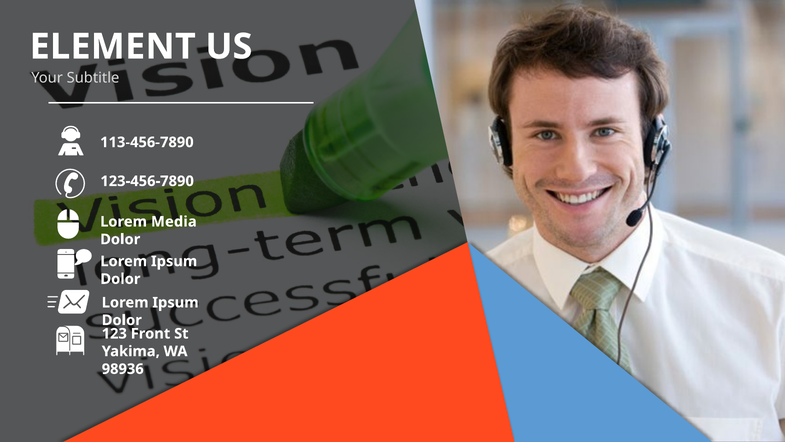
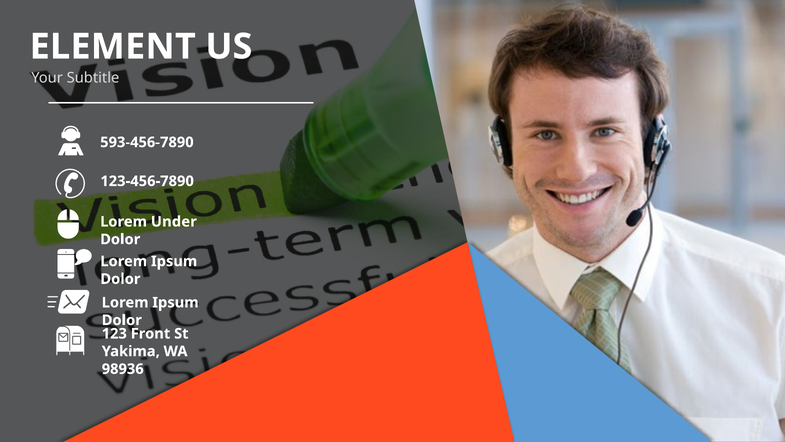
113-456-7890: 113-456-7890 -> 593-456-7890 (147, 142)
Media: Media -> Under (174, 221)
